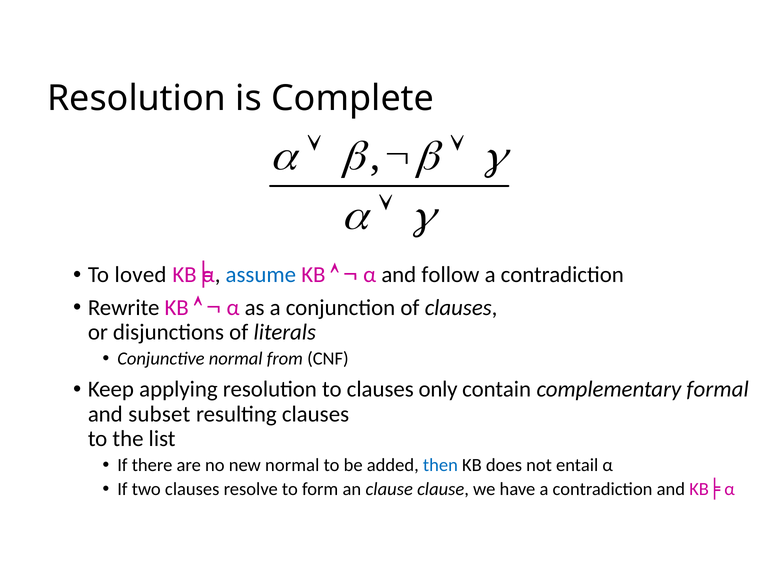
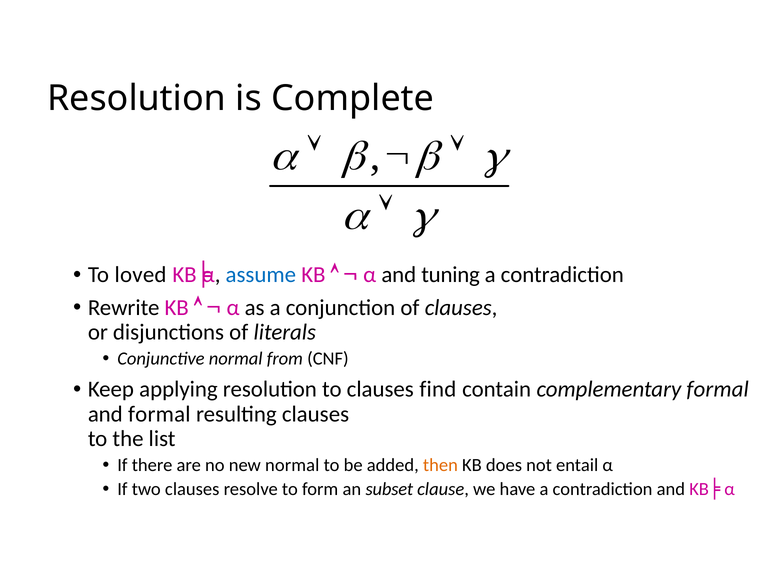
follow: follow -> tuning (451, 275)
only: only -> find (438, 389)
and subset: subset -> formal (159, 414)
then colour: blue -> orange (440, 465)
an clause: clause -> subset (389, 489)
